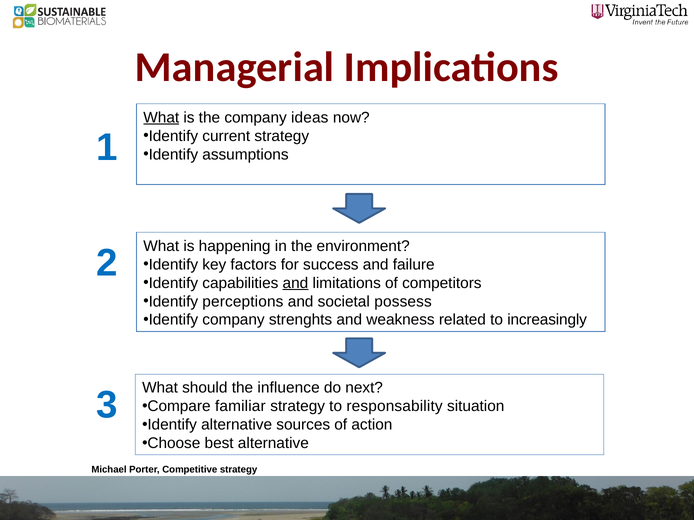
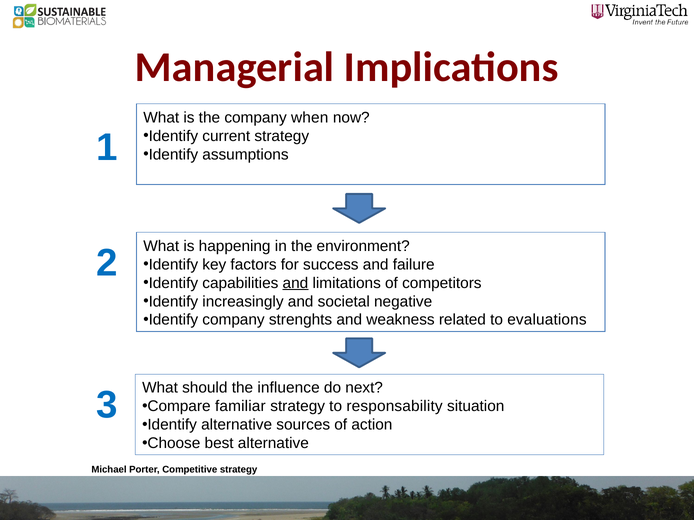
What underline: present -> none (161, 118)
ideas: ideas -> when (310, 118)
perceptions: perceptions -> increasingly (243, 302)
possess: possess -> negative (403, 302)
increasingly: increasingly -> evaluations (547, 320)
